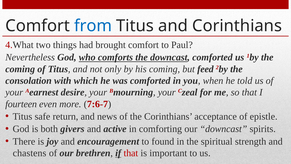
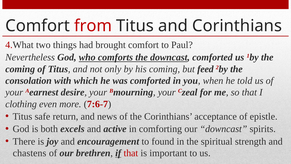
from colour: blue -> red (93, 26)
fourteen: fourteen -> clothing (21, 104)
givers: givers -> excels (72, 129)
